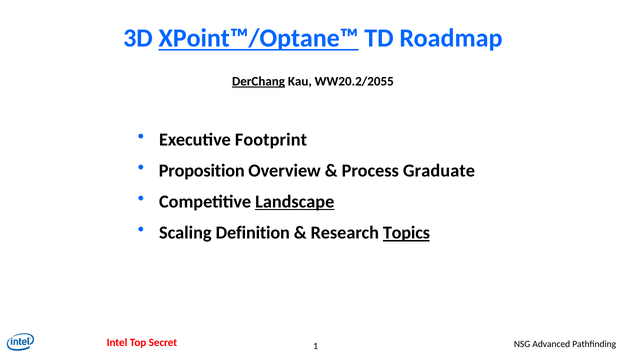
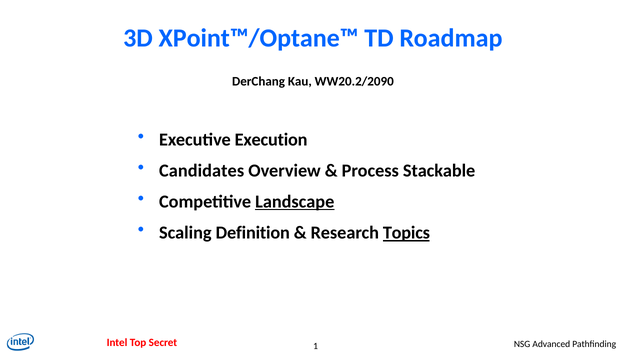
XPoint™/Optane™ underline: present -> none (259, 38)
DerChang underline: present -> none (259, 82)
WW20.2/2055: WW20.2/2055 -> WW20.2/2090 (354, 82)
Footprint: Footprint -> Execution (271, 140)
Proposition: Proposition -> Candidates (202, 171)
Graduate: Graduate -> Stackable (439, 171)
